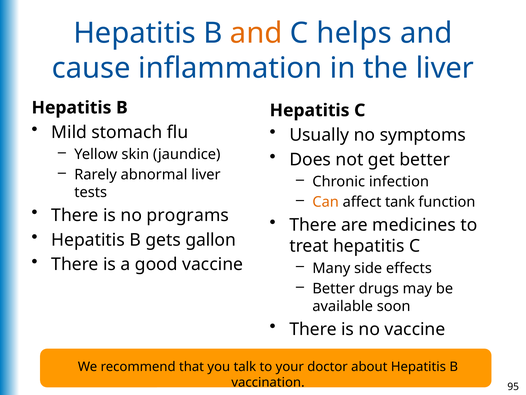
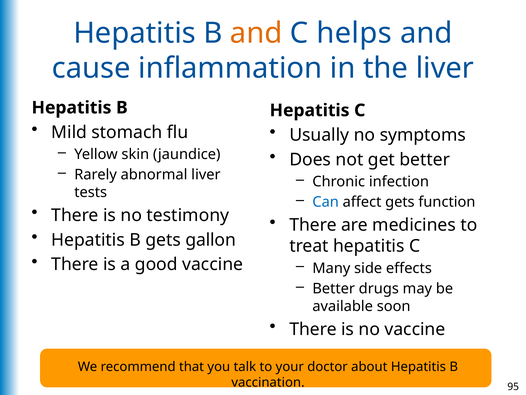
Can colour: orange -> blue (326, 202)
affect tank: tank -> gets (400, 202)
programs: programs -> testimony (188, 215)
